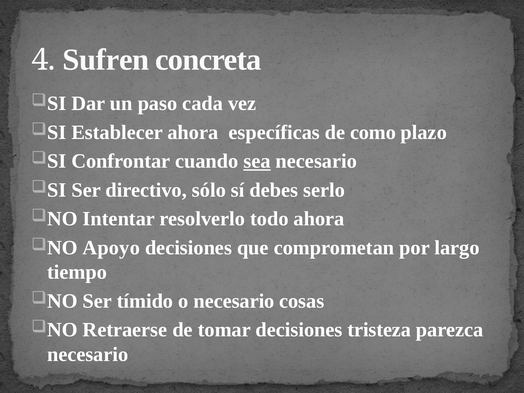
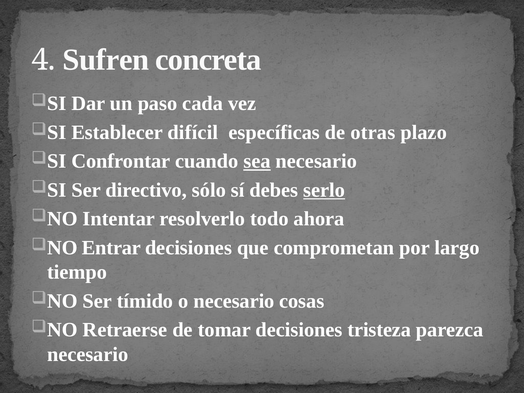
Establecer ahora: ahora -> difícil (193, 132)
como: como -> otras (373, 132)
serlo underline: none -> present (324, 190)
Apoyo: Apoyo -> Entrar (111, 248)
